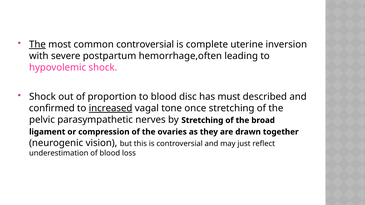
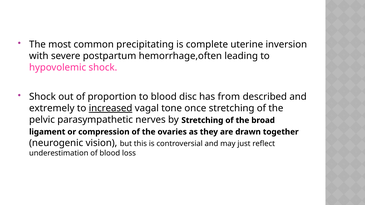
The underline: present -> none (37, 45)
common controversial: controversial -> precipitating (145, 45)
must: must -> from (229, 97)
confirmed: confirmed -> extremely (52, 108)
